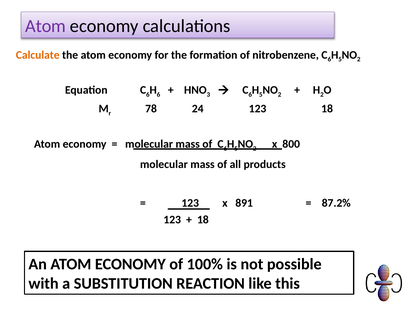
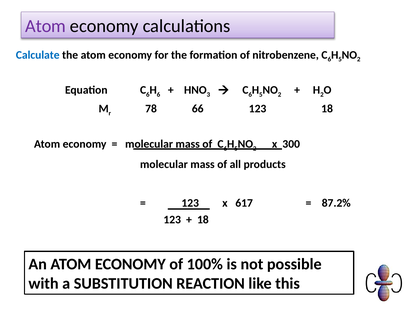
Calculate colour: orange -> blue (38, 55)
24: 24 -> 66 (198, 109)
800: 800 -> 300 (291, 144)
891: 891 -> 617 (244, 203)
